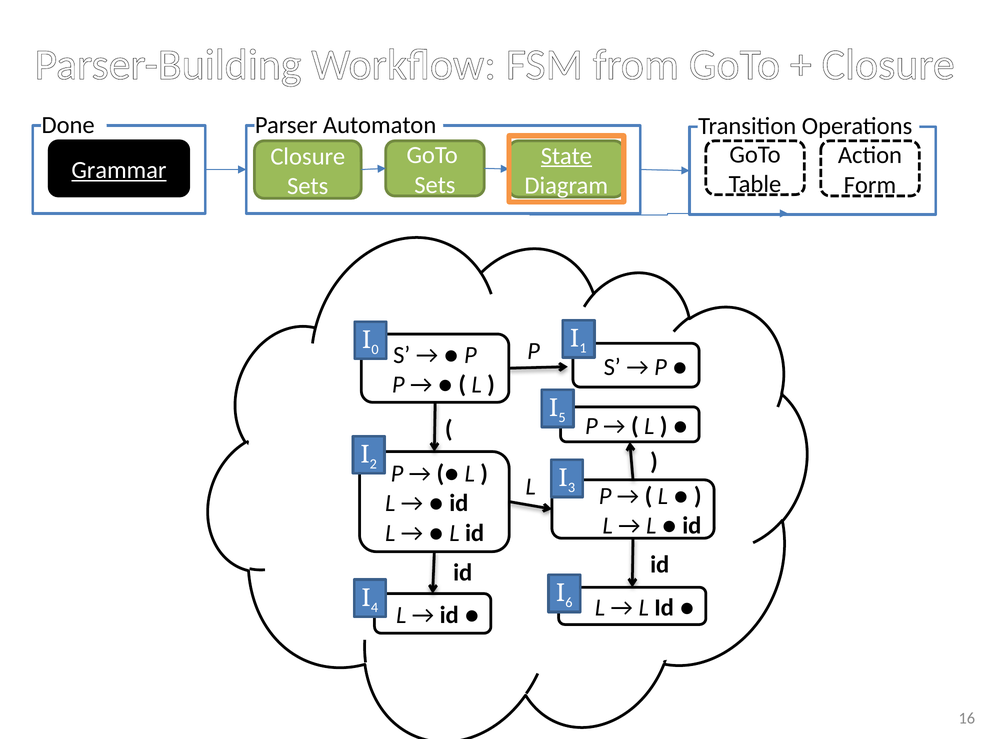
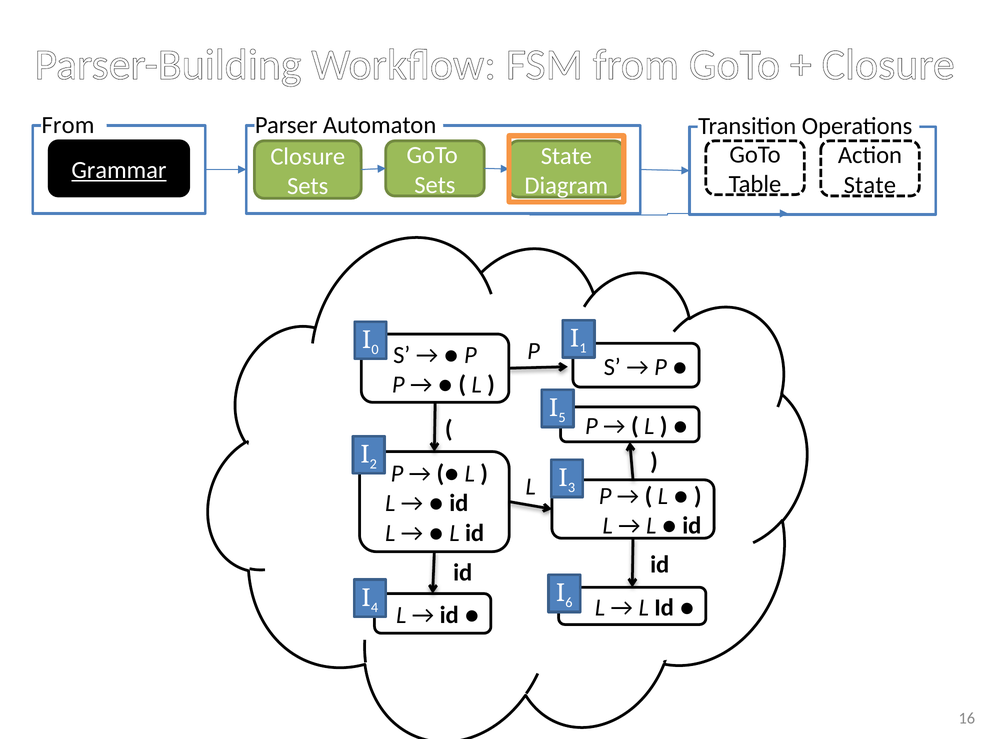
Done: Done -> From (68, 125)
State underline: present -> none (566, 156)
Form: Form -> State (870, 185)
